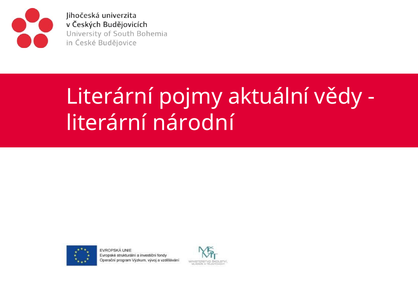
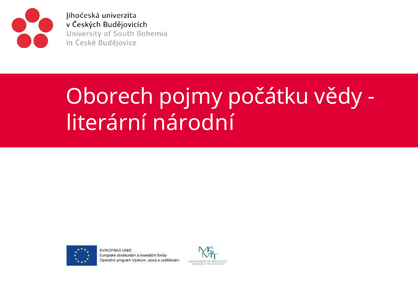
Literární: Literární -> Oborech (110, 97)
aktuální: aktuální -> počátku (269, 97)
